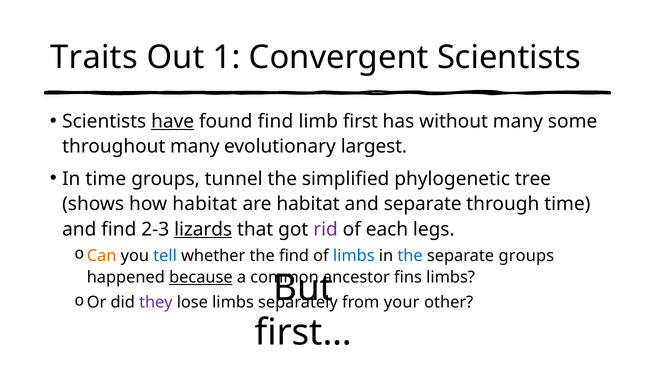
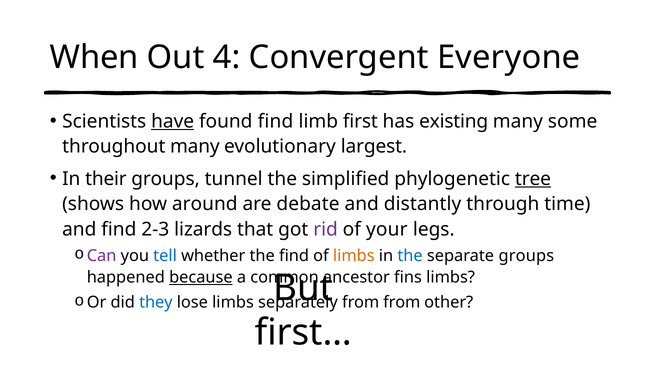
Traits: Traits -> When (94, 57)
1: 1 -> 4 (227, 57)
Convergent Scientists: Scientists -> Everyone (509, 57)
without: without -> existing (454, 121)
In time: time -> their (106, 178)
tree underline: none -> present (533, 178)
how habitat: habitat -> around (205, 204)
are habitat: habitat -> debate (308, 204)
and separate: separate -> distantly (423, 204)
lizards underline: present -> none (203, 229)
each: each -> your (387, 229)
Can colour: orange -> purple (102, 255)
limbs colour: blue -> orange (354, 255)
they colour: purple -> blue (156, 302)
from your: your -> from (402, 302)
